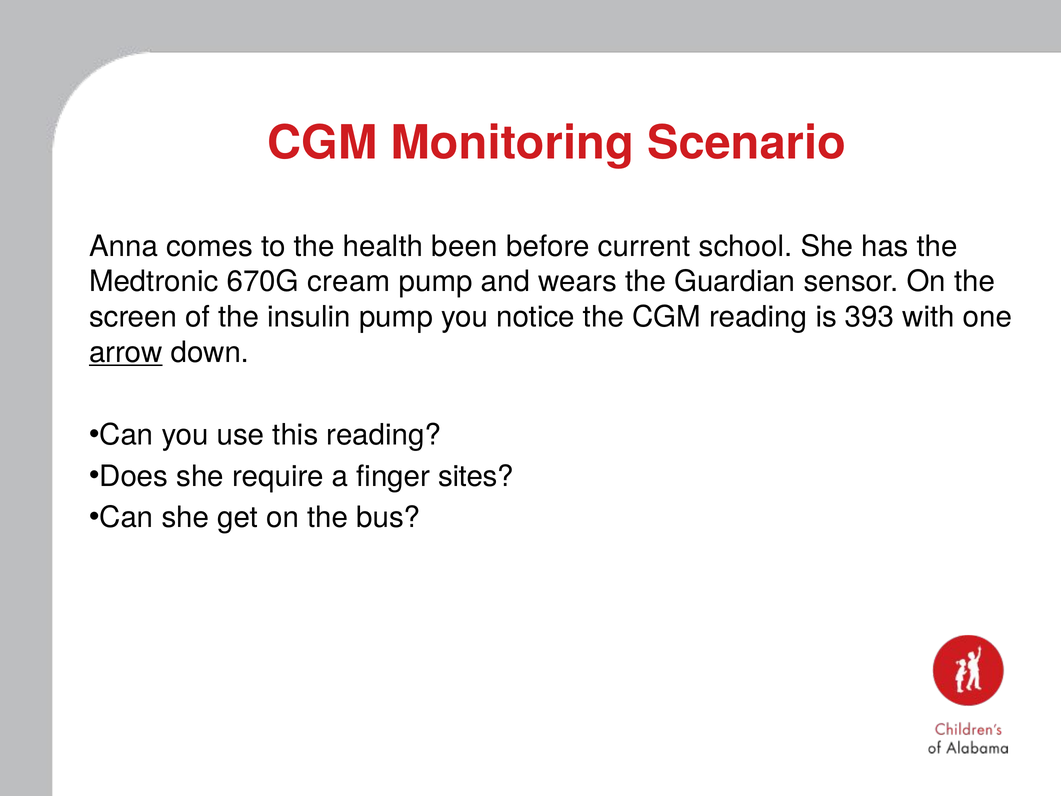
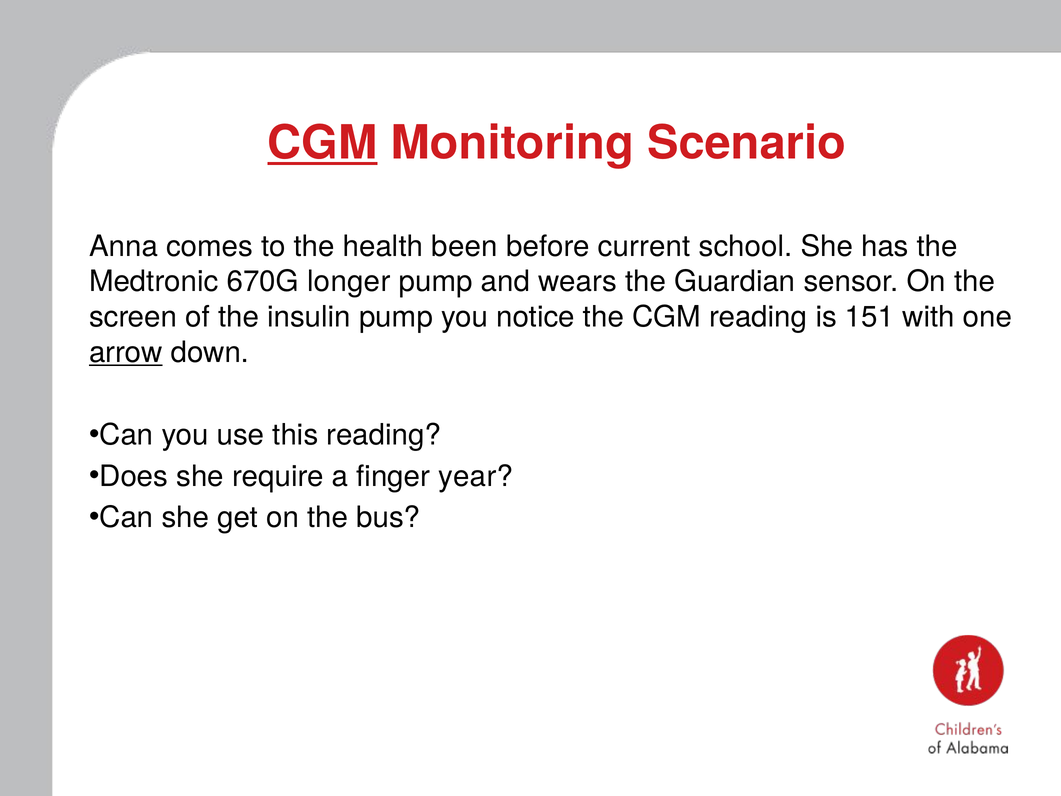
CGM underline: none -> present (322, 143)
cream: cream -> longer (349, 282)
393: 393 -> 151 (870, 317)
sites: sites -> year (476, 476)
